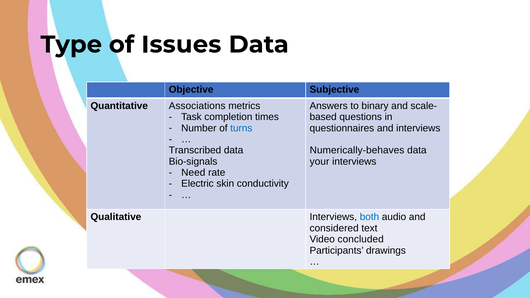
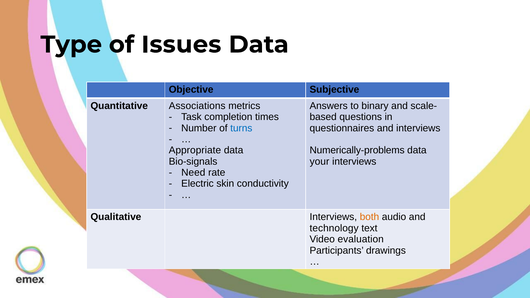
Transcribed: Transcribed -> Appropriate (195, 150)
Numerically-behaves: Numerically-behaves -> Numerically-problems (357, 150)
both colour: blue -> orange (369, 217)
considered: considered -> technology (334, 228)
concluded: concluded -> evaluation (361, 239)
